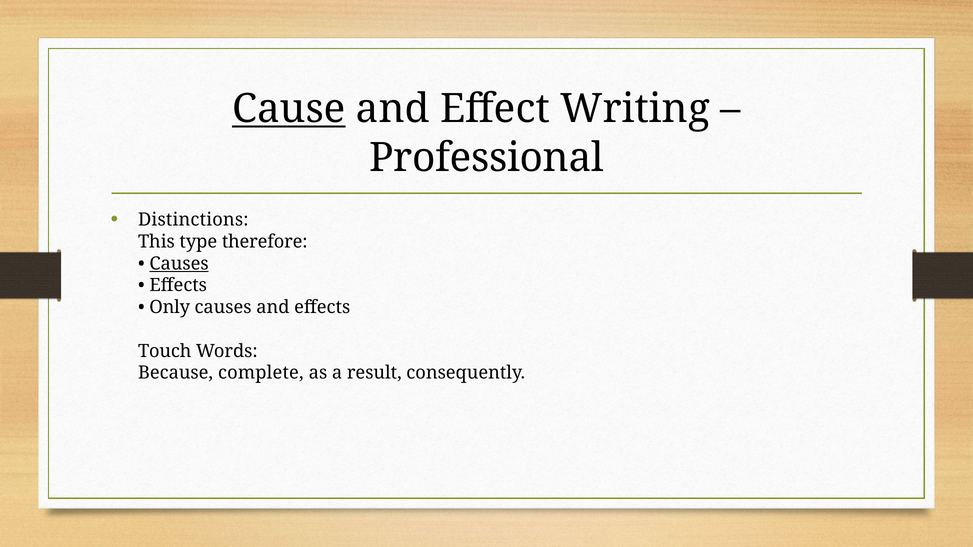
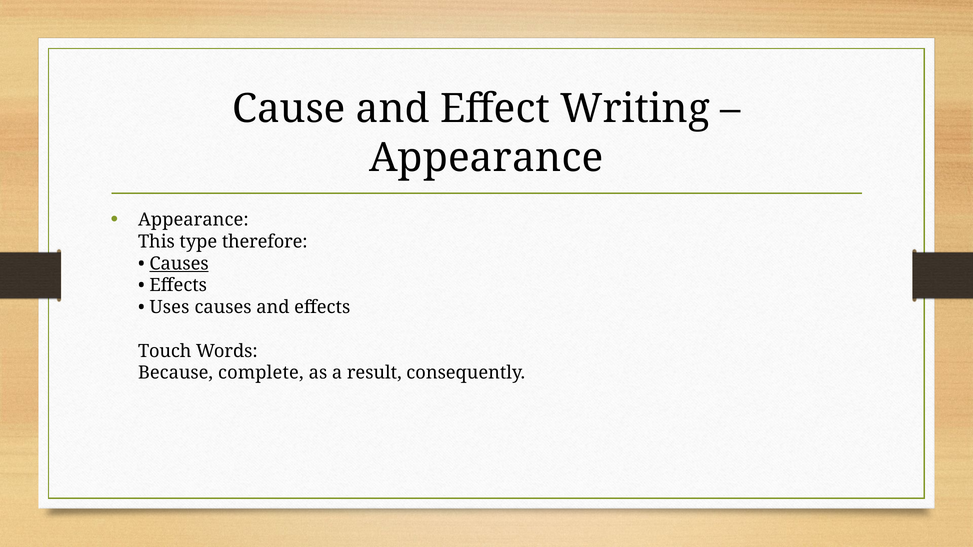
Cause underline: present -> none (289, 109)
Professional: Professional -> Appearance (486, 158)
Distinctions: Distinctions -> Appearance (193, 220)
Only: Only -> Uses (169, 308)
